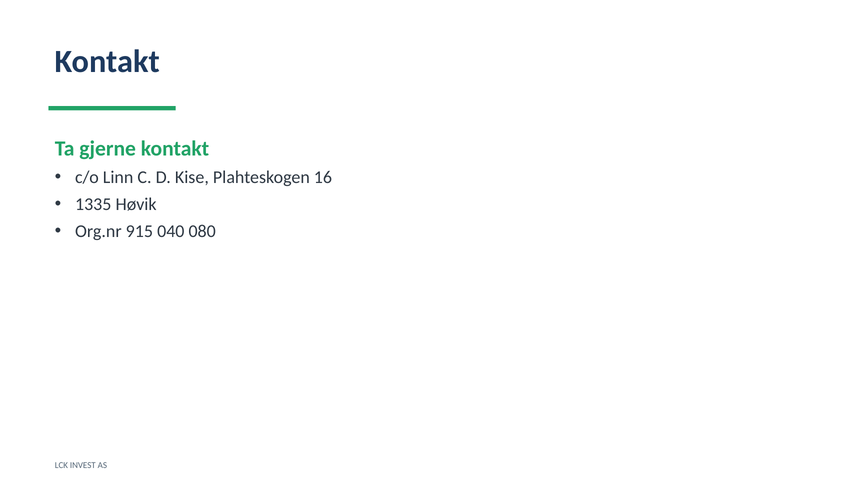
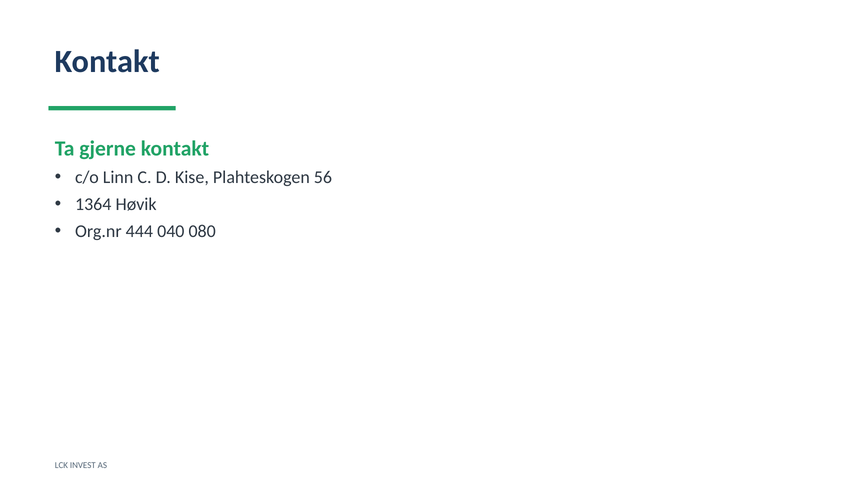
16: 16 -> 56 (323, 177)
1335: 1335 -> 1364 (93, 204)
915: 915 -> 444 (139, 231)
